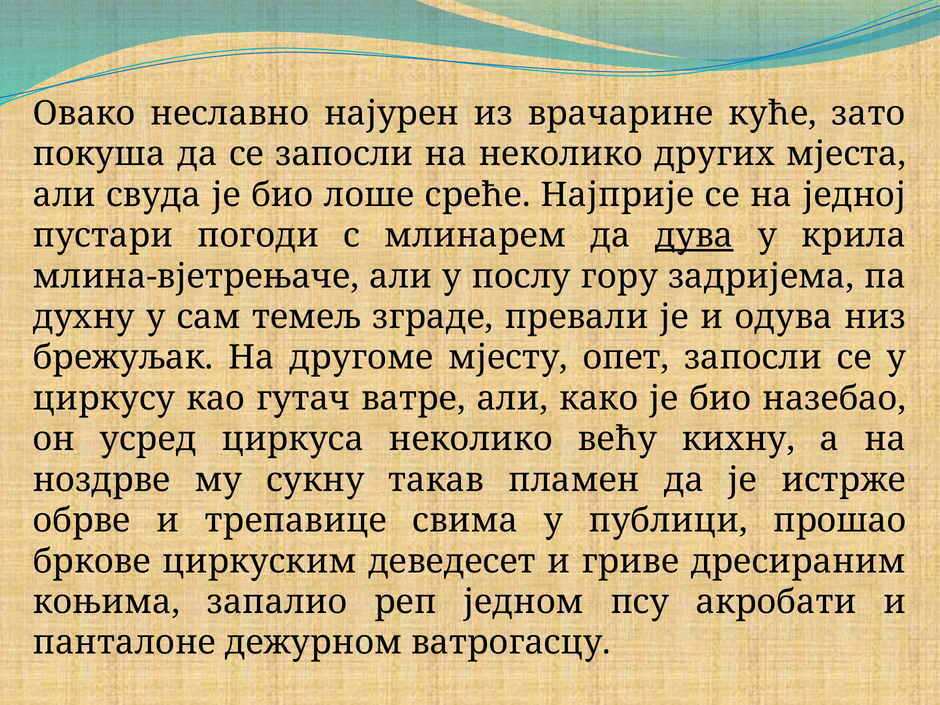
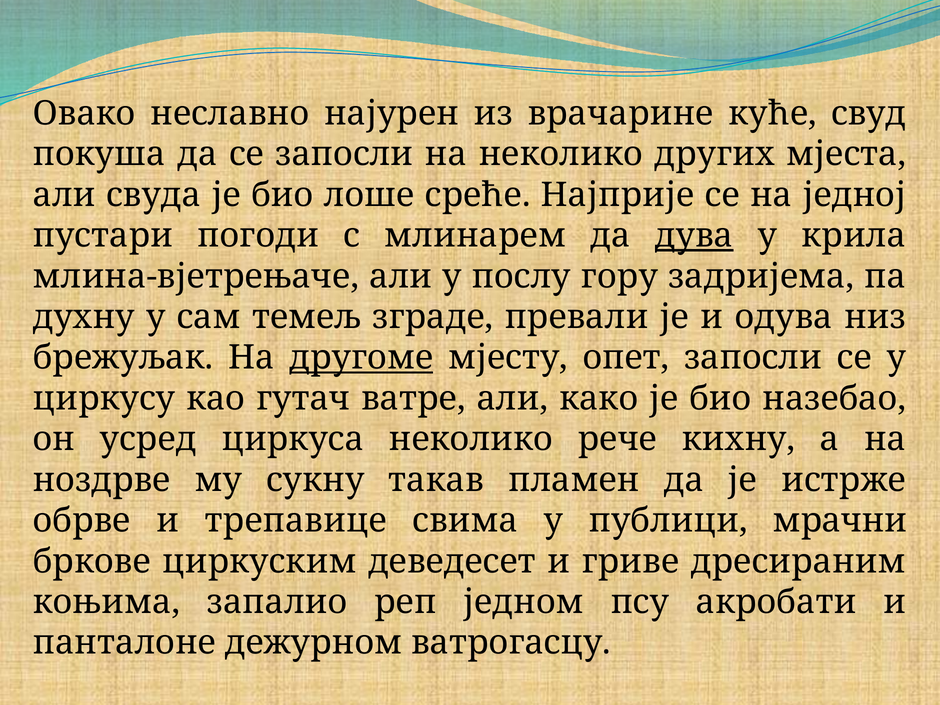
зато: зато -> свуд (869, 114)
другоме underline: none -> present (361, 358)
већу: већу -> рече (618, 439)
прошао: прошао -> мрачни (840, 521)
